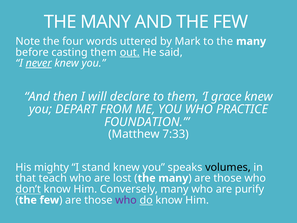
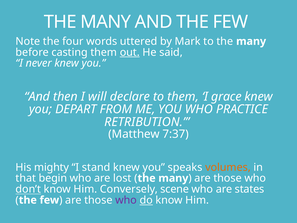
never underline: present -> none (39, 63)
FOUNDATION: FOUNDATION -> RETRIBUTION (147, 122)
7:33: 7:33 -> 7:37 (176, 134)
volumes colour: black -> orange (228, 167)
teach: teach -> begin (53, 178)
Conversely many: many -> scene (175, 189)
purify: purify -> states (250, 189)
